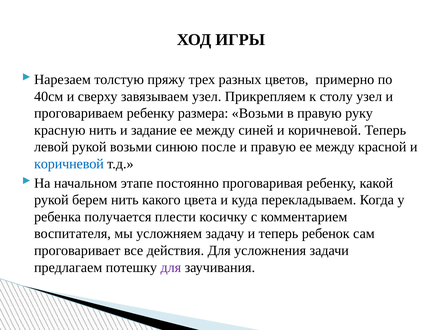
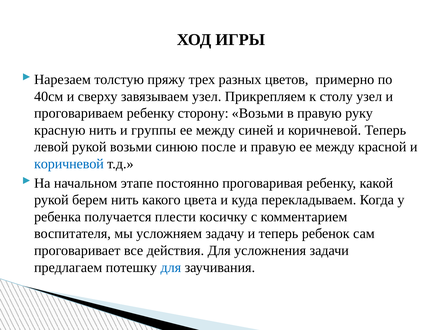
размера: размера -> сторону (203, 113)
задание: задание -> группы (154, 130)
для colour: purple -> blue (171, 267)
